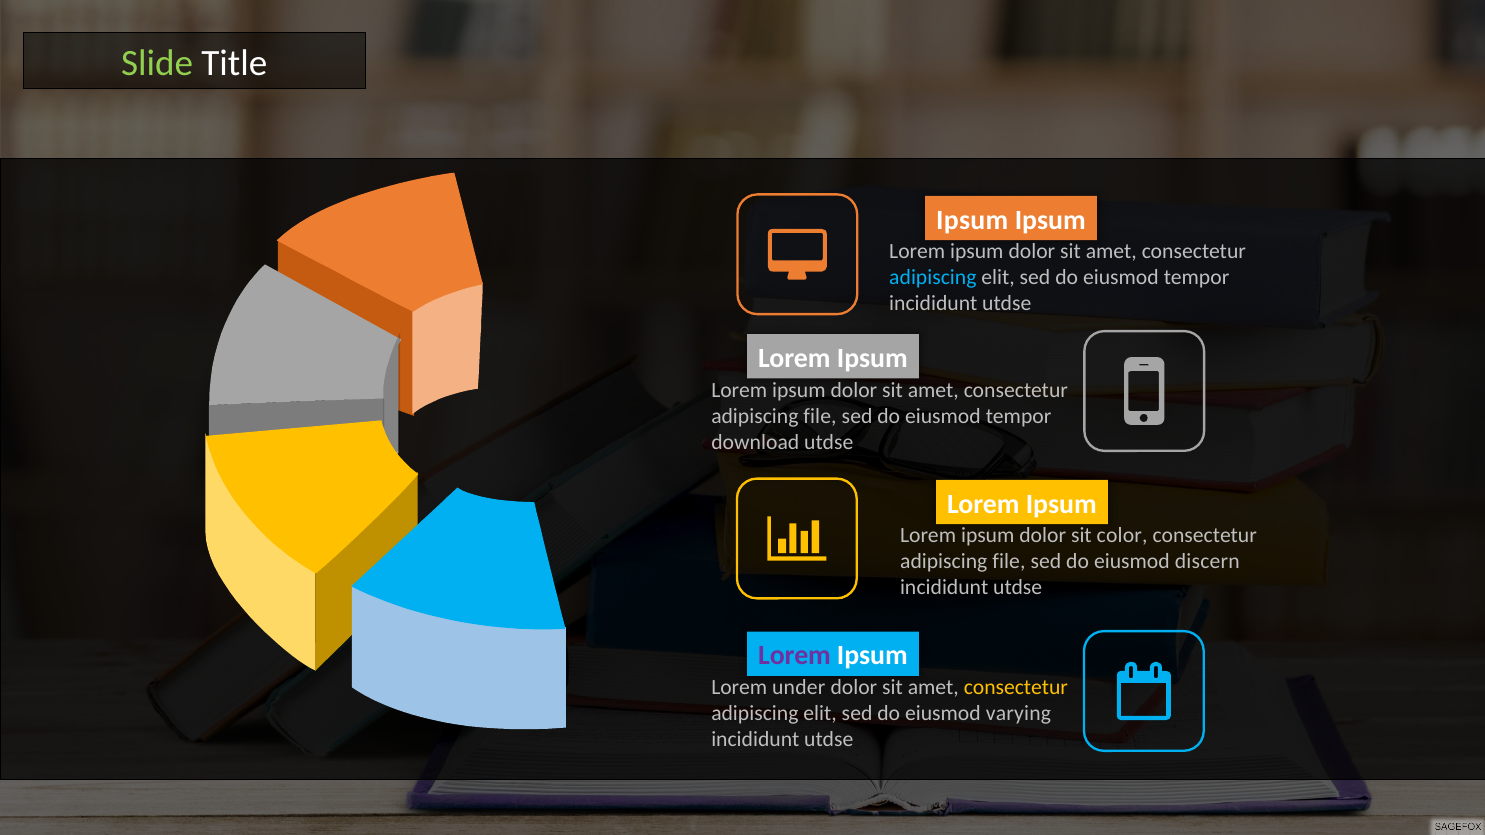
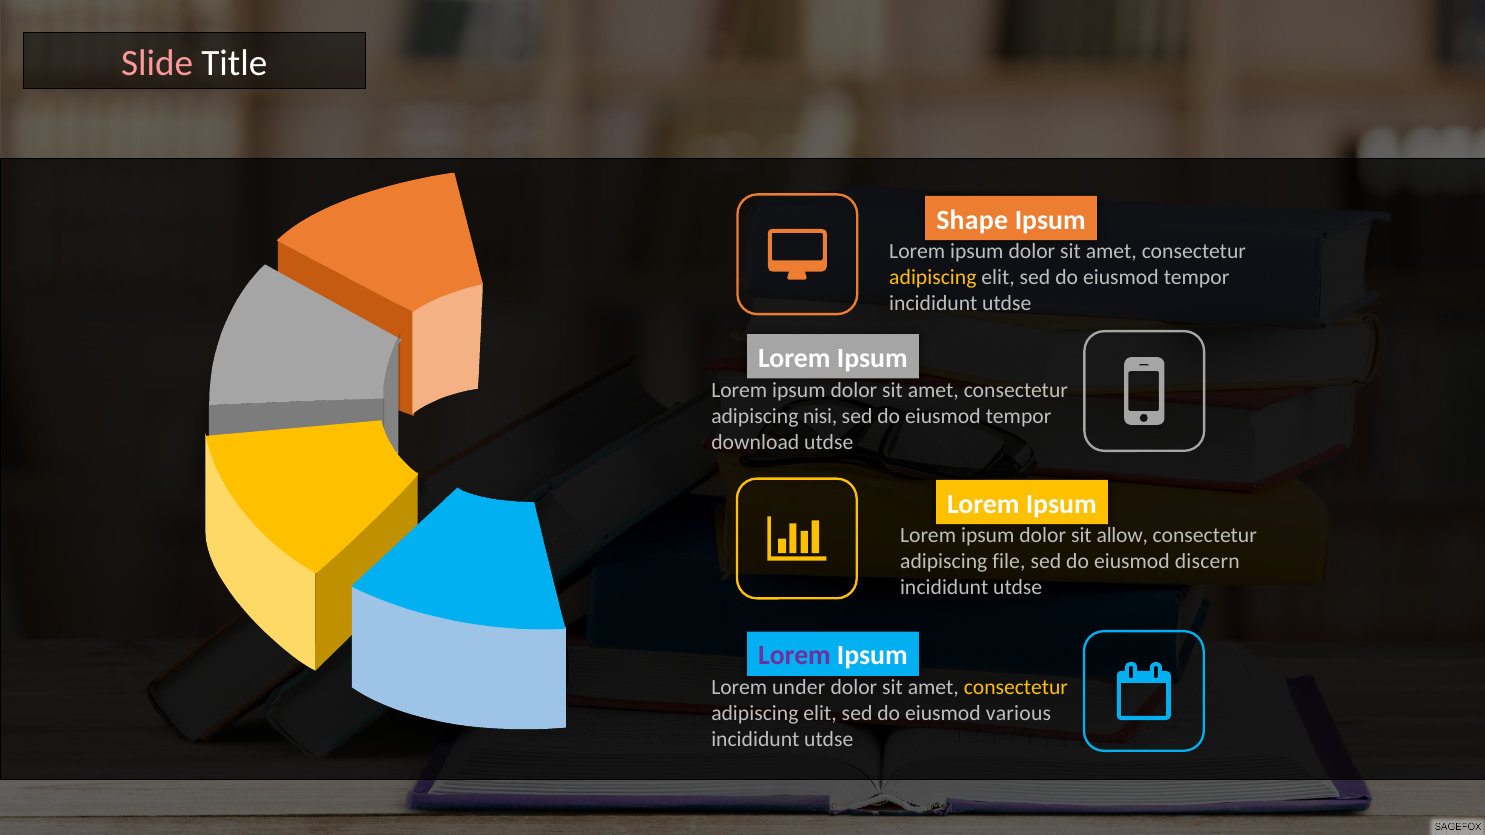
Slide colour: light green -> pink (157, 63)
Ipsum: Ipsum -> Shape (972, 220)
adipiscing colour: light blue -> yellow (933, 278)
file: file -> nisi (820, 416)
color: color -> allow (1122, 536)
varying: varying -> various (1018, 714)
